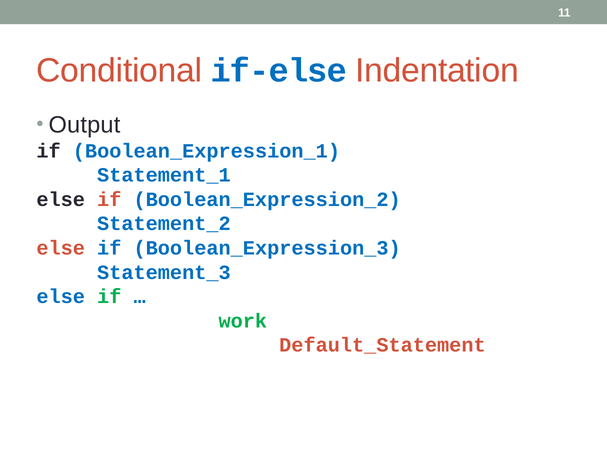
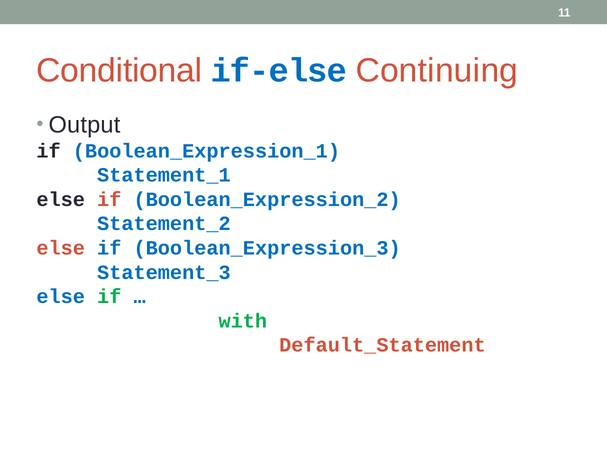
Indentation: Indentation -> Continuing (437, 71)
work: work -> with (243, 321)
